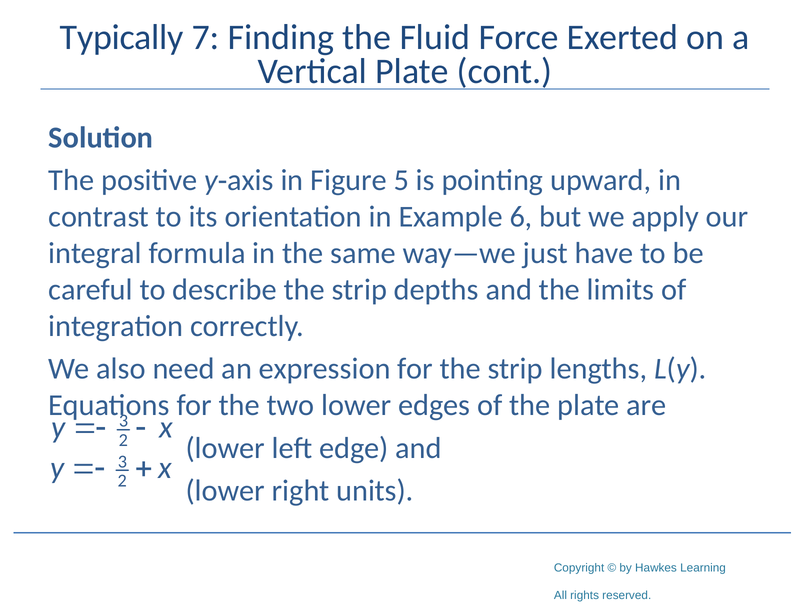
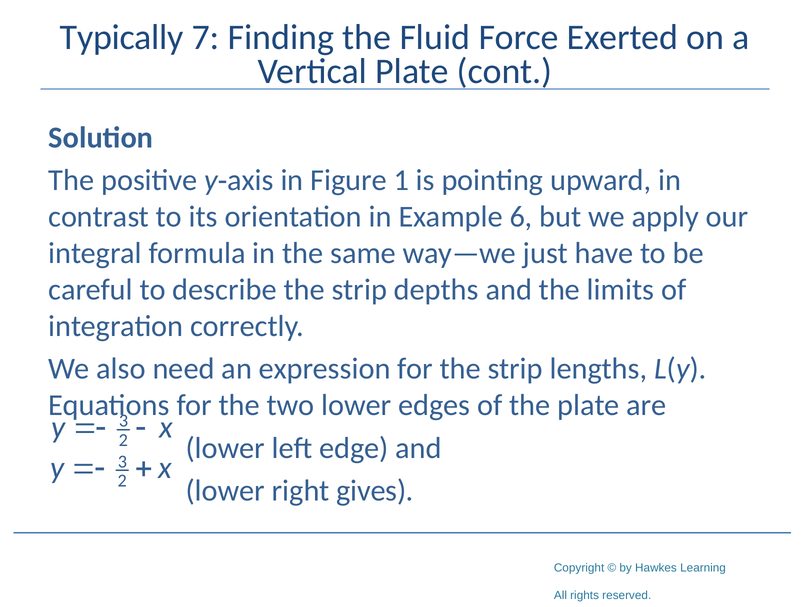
5: 5 -> 1 (401, 181)
units: units -> gives (375, 491)
